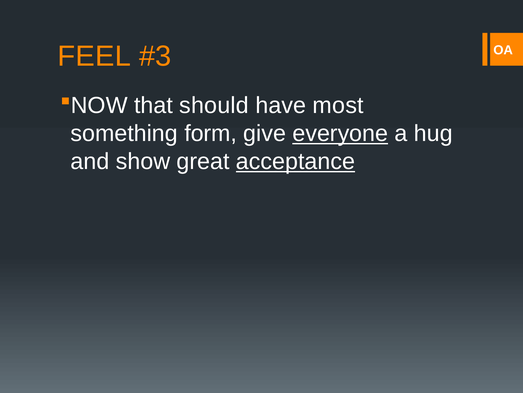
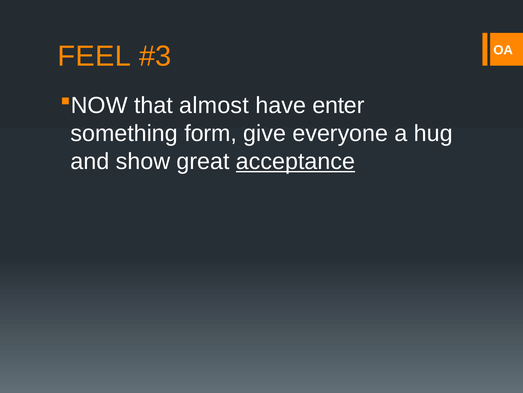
should: should -> almost (214, 105)
most: most -> enter (338, 105)
everyone underline: present -> none (340, 133)
